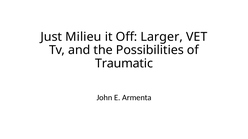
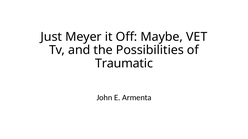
Milieu: Milieu -> Meyer (83, 37)
Larger: Larger -> Maybe (162, 37)
